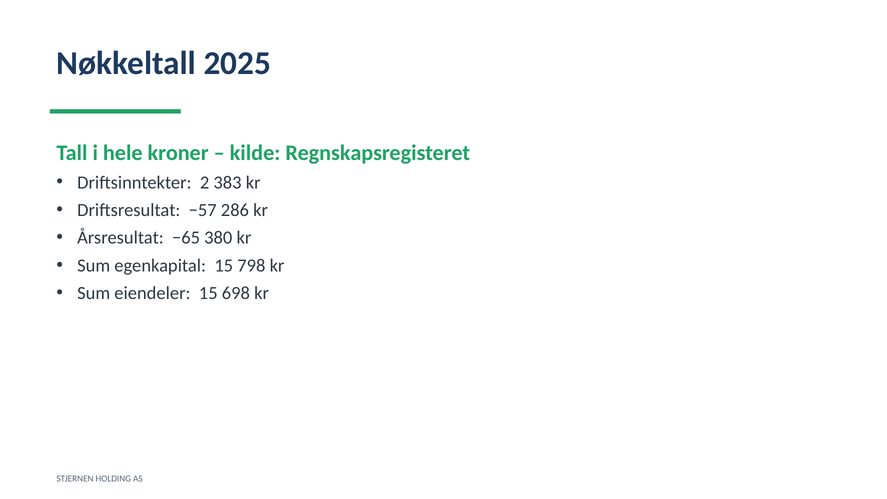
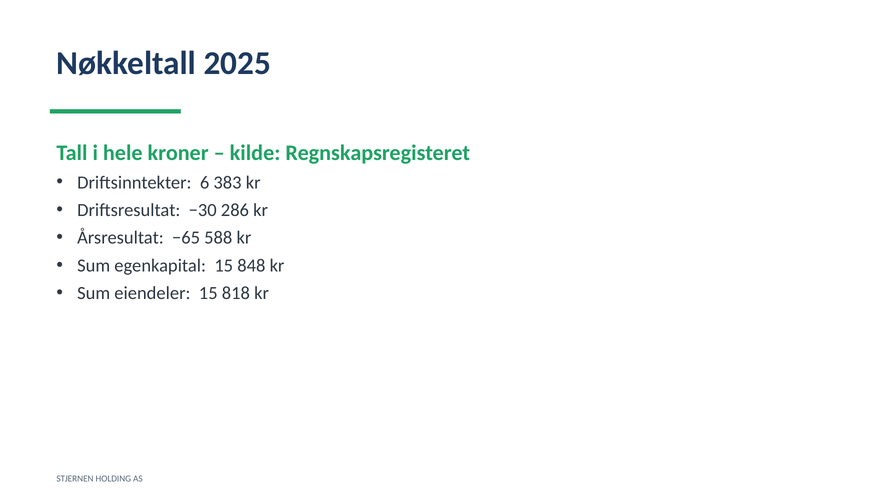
2: 2 -> 6 (205, 182)
−57: −57 -> −30 (203, 210)
380: 380 -> 588 (218, 238)
798: 798 -> 848 (251, 266)
698: 698 -> 818 (236, 293)
